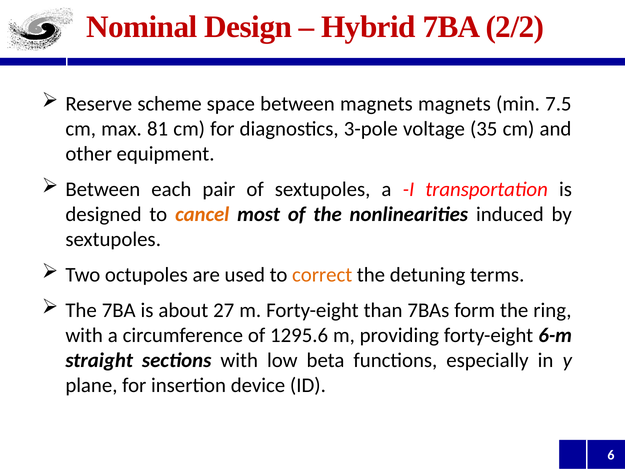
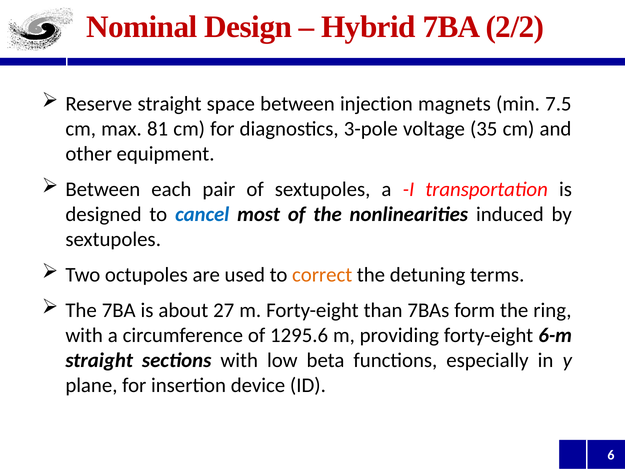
Reserve scheme: scheme -> straight (170, 104)
between magnets: magnets -> injection (376, 104)
cancel colour: orange -> blue (202, 214)
